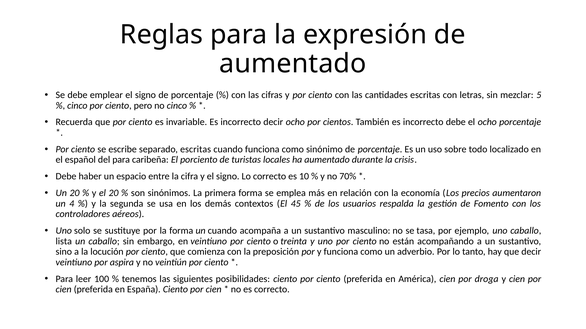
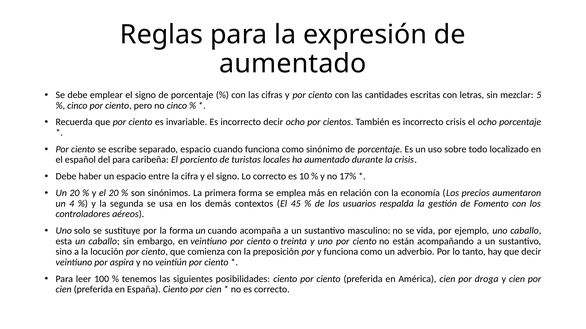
incorrecto debe: debe -> crisis (456, 122)
separado escritas: escritas -> espacio (196, 150)
70%: 70% -> 17% (348, 177)
tasa: tasa -> vida (426, 231)
lista: lista -> esta (64, 242)
